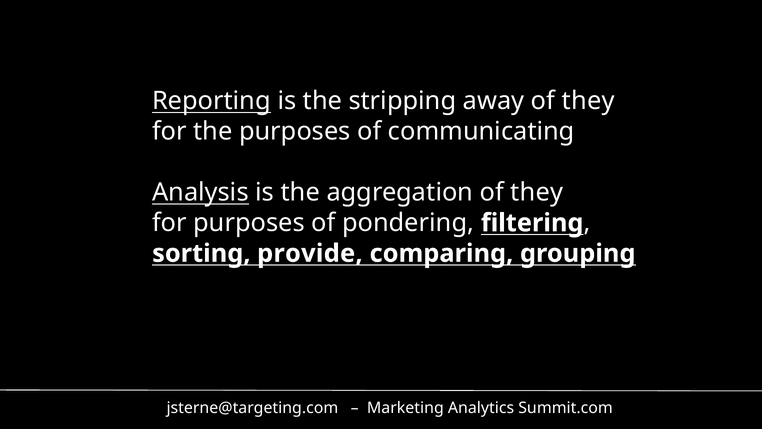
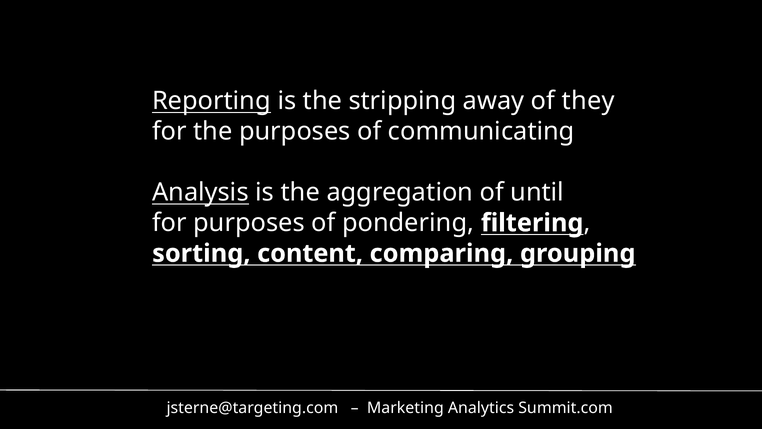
aggregation of they: they -> until (537, 192)
provide: provide -> content (310, 253)
